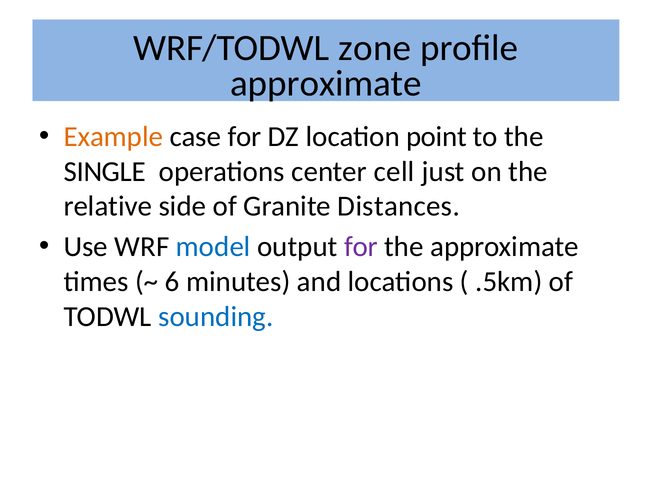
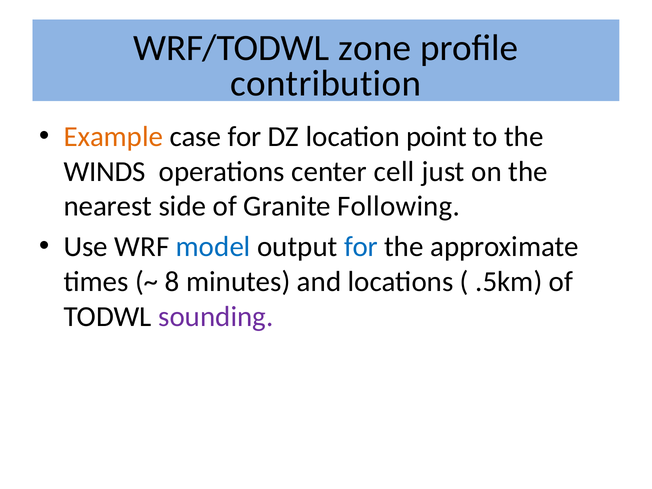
approximate: approximate -> contribution (326, 84)
SINGLE: SINGLE -> WINDS (105, 172)
relative: relative -> nearest (108, 206)
Distances: Distances -> Following (399, 206)
for colour: purple -> blue (361, 247)
6: 6 -> 8 (172, 282)
sounding colour: blue -> purple (216, 316)
